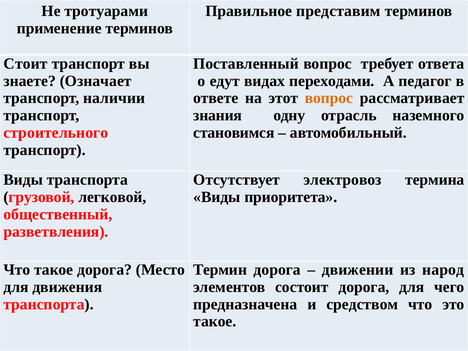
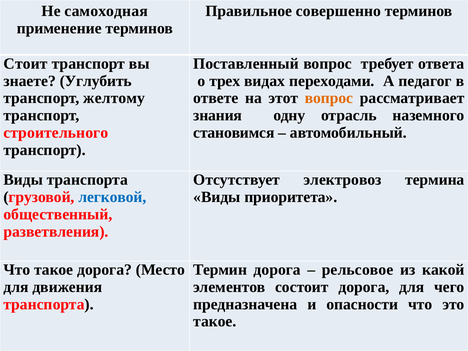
тротуарами: тротуарами -> самоходная (106, 11)
представим: представим -> совершенно (338, 11)
Означает: Означает -> Углубить (96, 81)
едут: едут -> трех (225, 81)
наличии: наличии -> желтому (114, 98)
легковой colour: black -> blue (112, 197)
движении: движении -> рельсовое (358, 270)
народ: народ -> какой (443, 270)
средством: средством -> опасности (362, 304)
